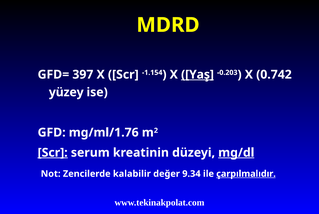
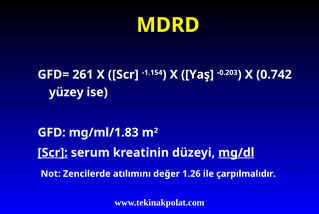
397: 397 -> 261 (83, 74)
Yaş underline: present -> none (198, 74)
mg/ml/1.76: mg/ml/1.76 -> mg/ml/1.83 (104, 132)
kalabilir: kalabilir -> atılımını (132, 173)
9.34: 9.34 -> 1.26 (191, 173)
çarpılmalıdır underline: present -> none (246, 173)
